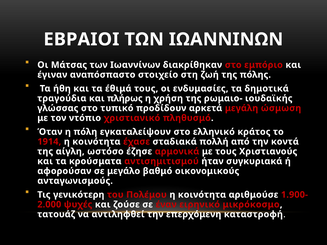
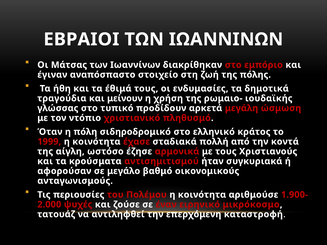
πλήρως: πλήρως -> μείνουν (125, 98)
εγκαταλείψουν: εγκαταλείψουν -> σιδηροδρομικό (135, 132)
1914: 1914 -> 1999 (49, 142)
γενικότερη: γενικότερη -> περιουσίες (79, 195)
